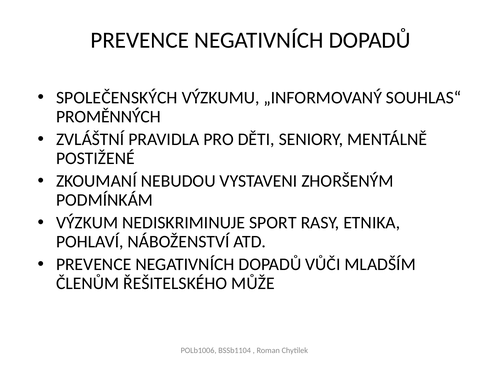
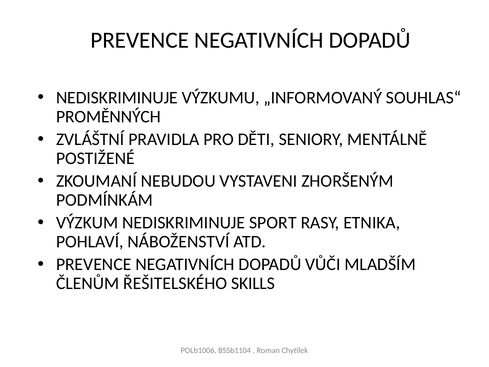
SPOLEČENSKÝCH: SPOLEČENSKÝCH -> NEDISKRIMINUJE (117, 97)
MŮŽE: MŮŽE -> SKILLS (253, 283)
